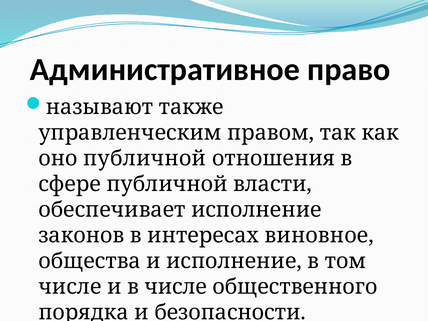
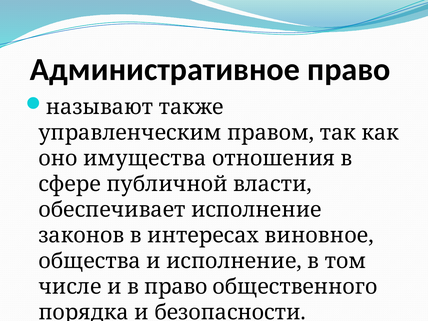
оно публичной: публичной -> имущества (145, 158)
в числе: числе -> право (176, 287)
